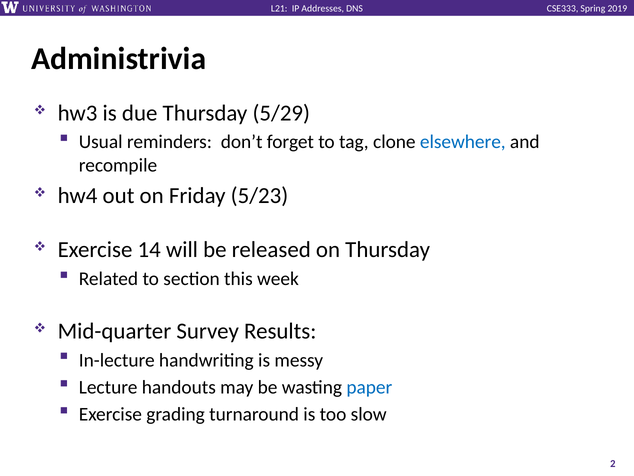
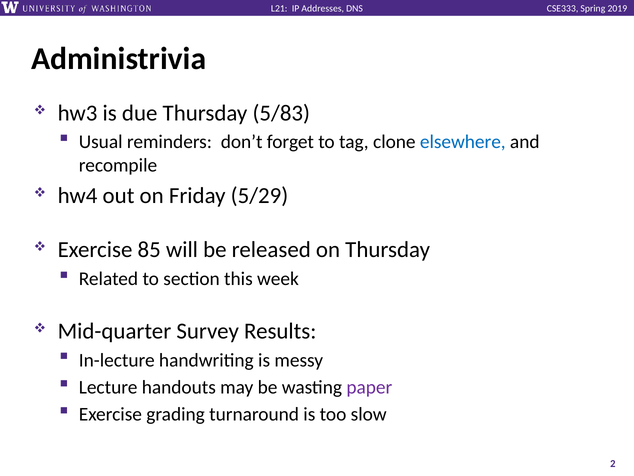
5/29: 5/29 -> 5/83 (281, 113)
5/23: 5/23 -> 5/29 (259, 195)
14: 14 -> 85 (149, 250)
paper colour: blue -> purple (369, 387)
